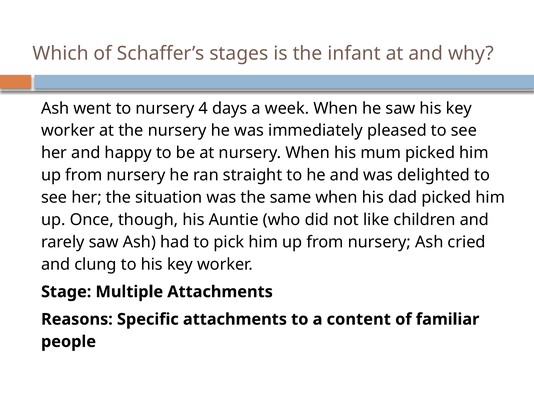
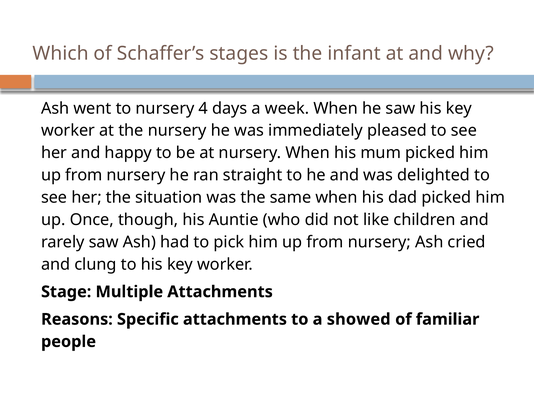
content: content -> showed (359, 319)
